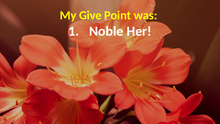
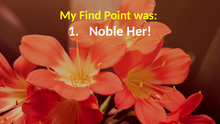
Give: Give -> Find (90, 15)
